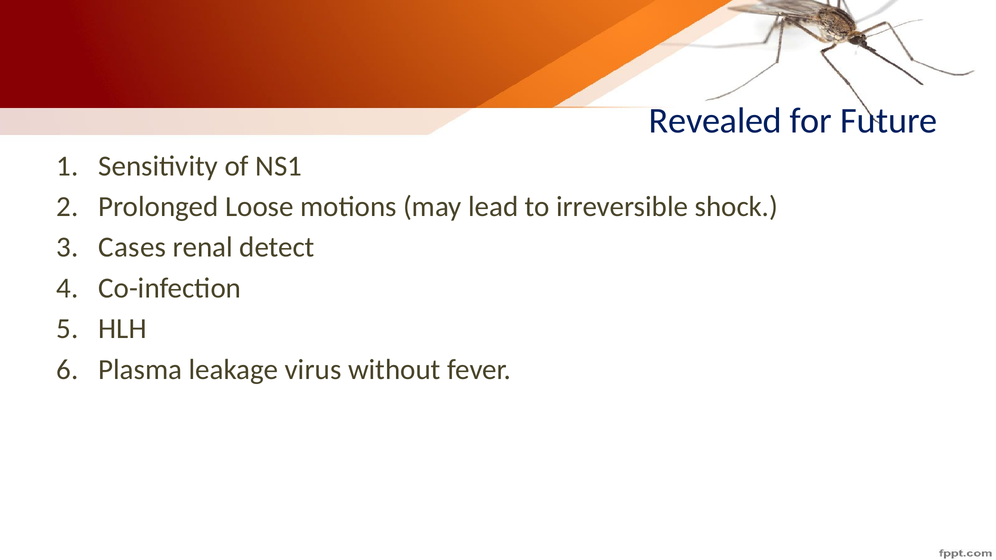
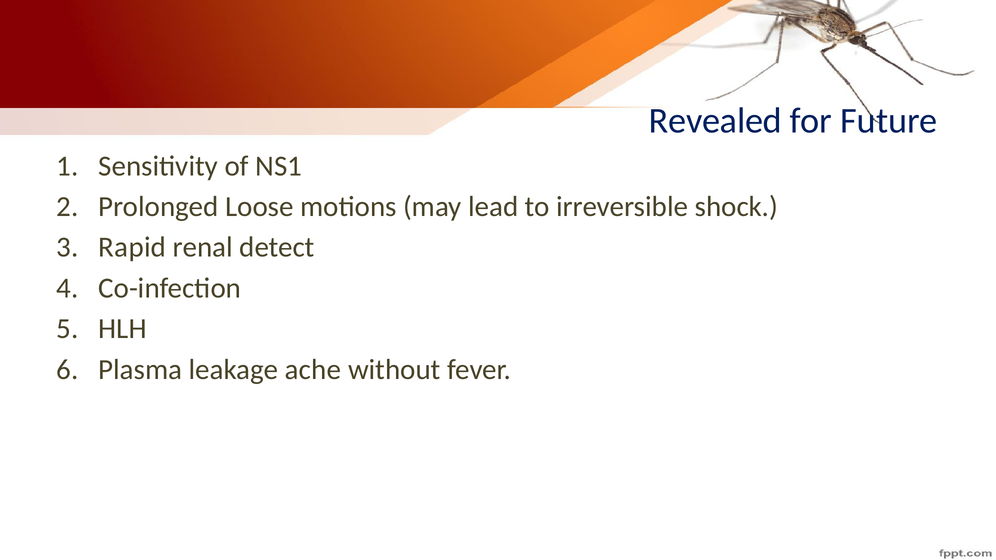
Cases: Cases -> Rapid (132, 248)
virus: virus -> ache (313, 370)
